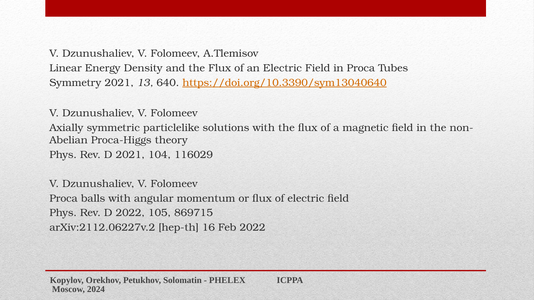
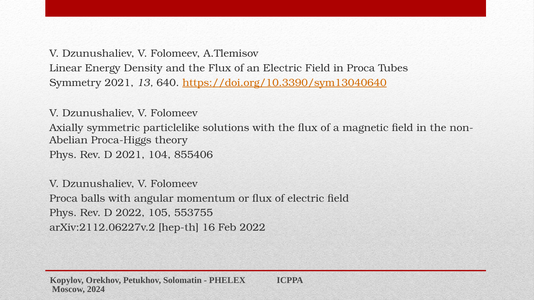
116029: 116029 -> 855406 (194, 155)
869715: 869715 -> 553755 (194, 213)
